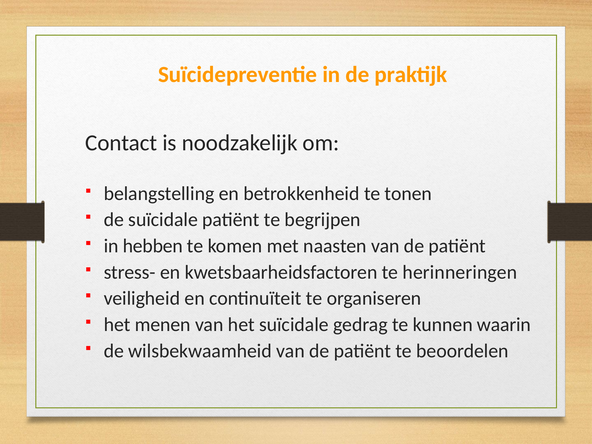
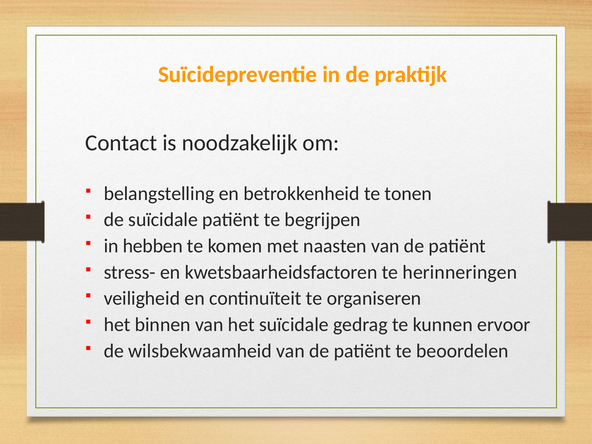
menen: menen -> binnen (163, 325)
waarin: waarin -> ervoor (504, 325)
